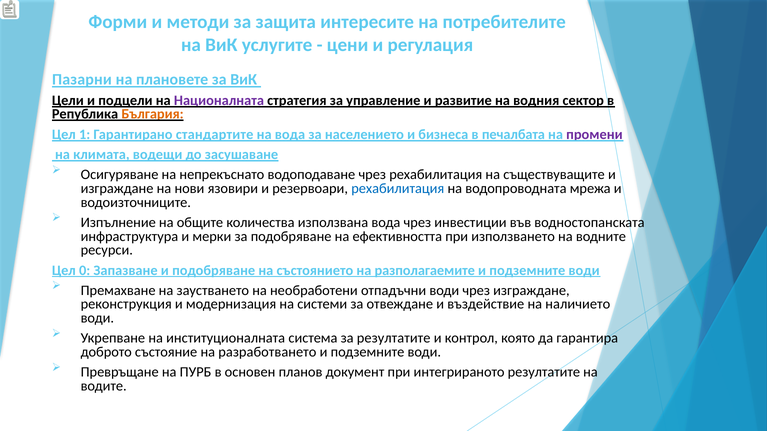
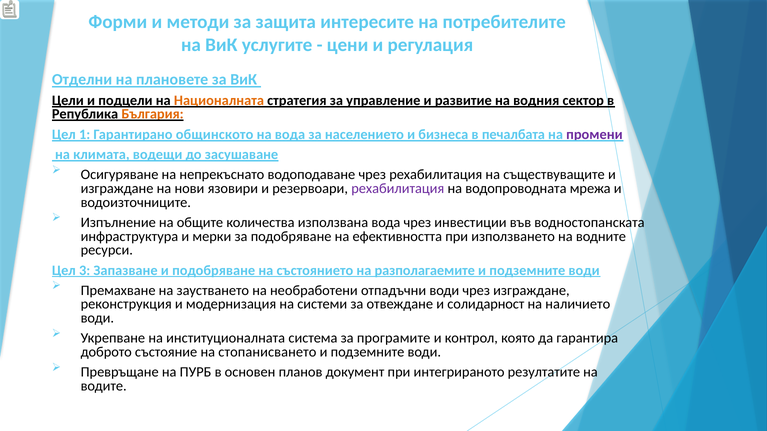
Пазарни: Пазарни -> Отделни (82, 80)
Националната colour: purple -> orange (219, 100)
стандартите: стандартите -> общинското (215, 134)
рехабилитация colour: blue -> purple (398, 189)
0: 0 -> 3 (85, 271)
въздействие: въздействие -> солидарност (486, 305)
за резултатите: резултатите -> програмите (394, 339)
разработването: разработването -> стопанисването (267, 352)
